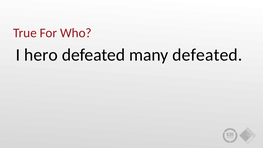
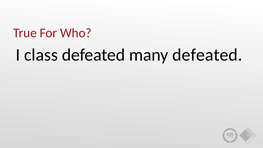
hero: hero -> class (41, 55)
